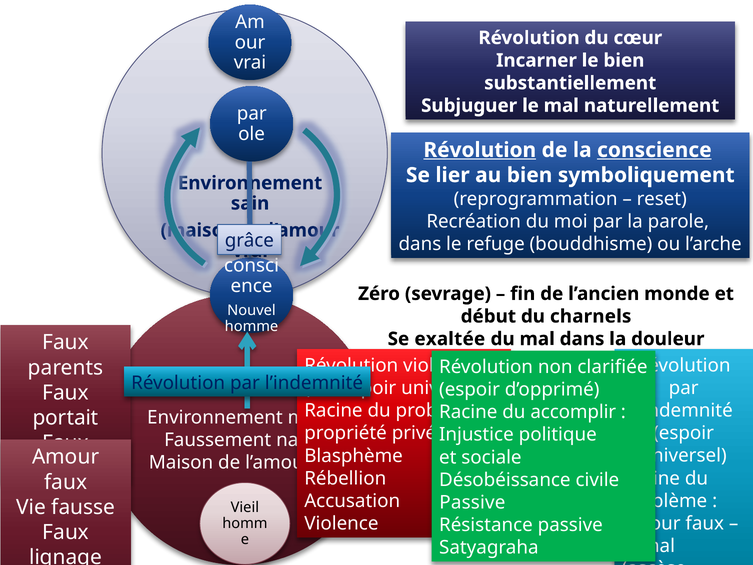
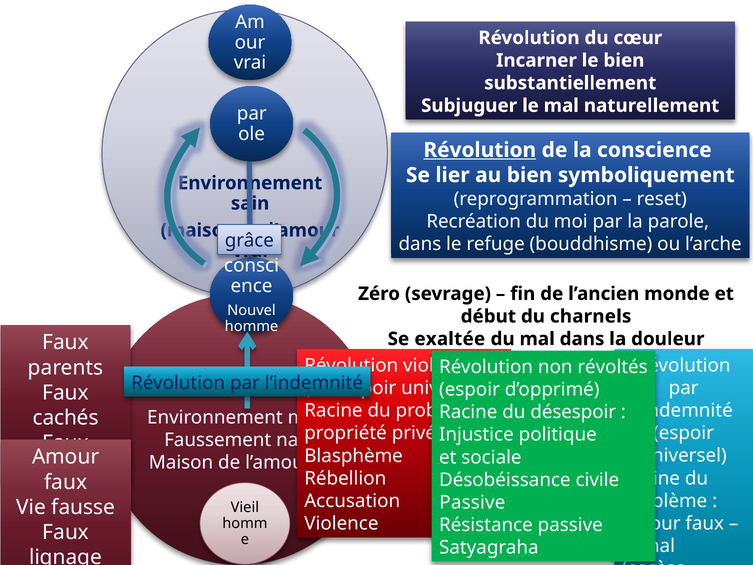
conscience underline: present -> none (654, 150)
clarifiée: clarifiée -> révoltés (613, 367)
du accomplir: accomplir -> désespoir (573, 412)
portait: portait -> cachés (66, 418)
